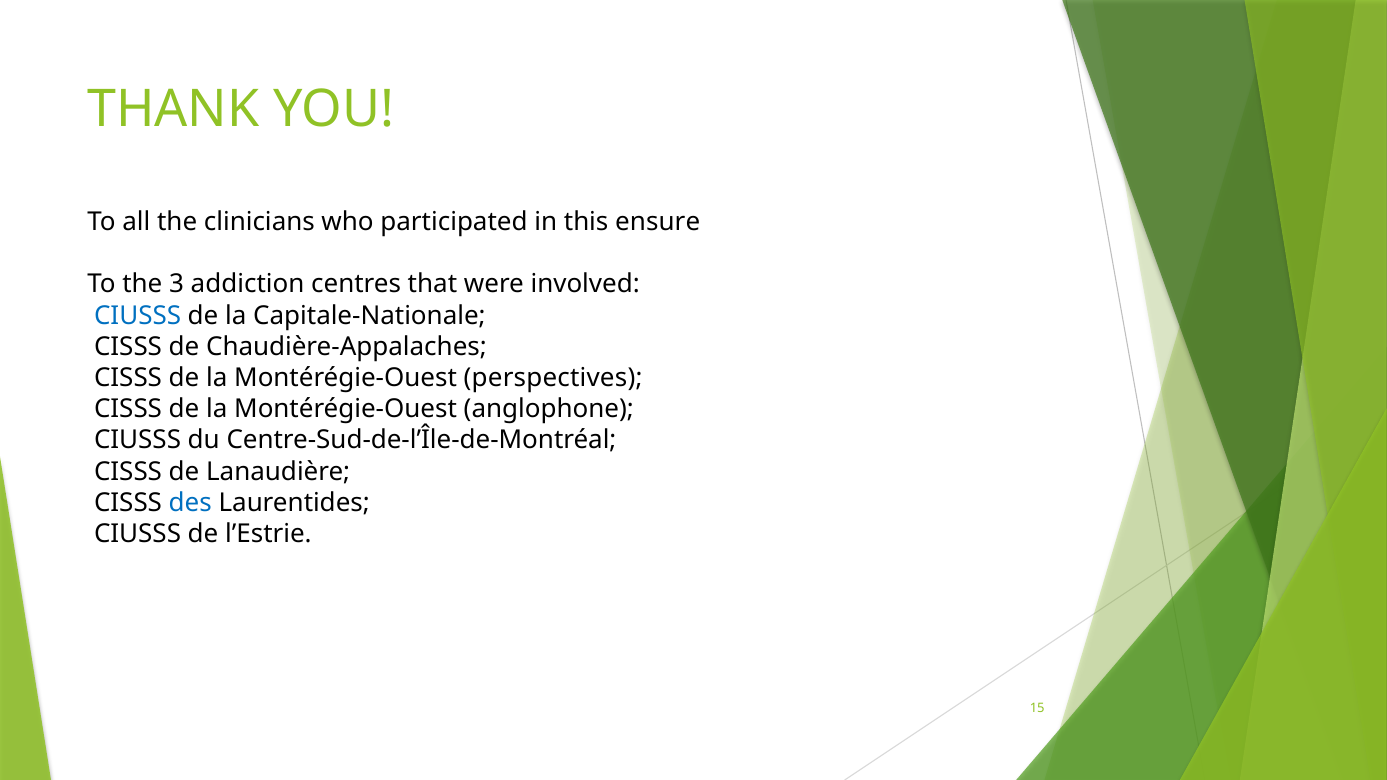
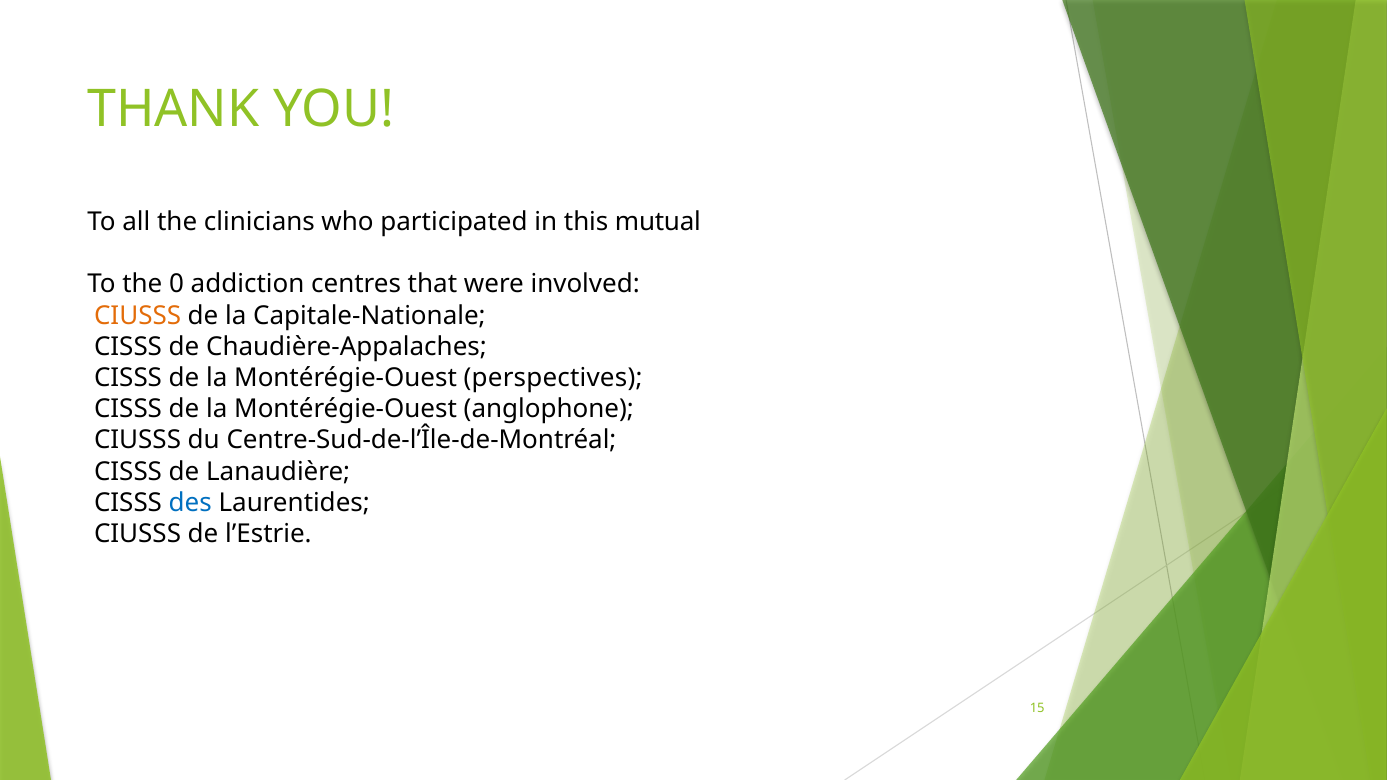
ensure: ensure -> mutual (658, 222)
3: 3 -> 0 (177, 284)
CIUSSS colour: blue -> orange (138, 316)
